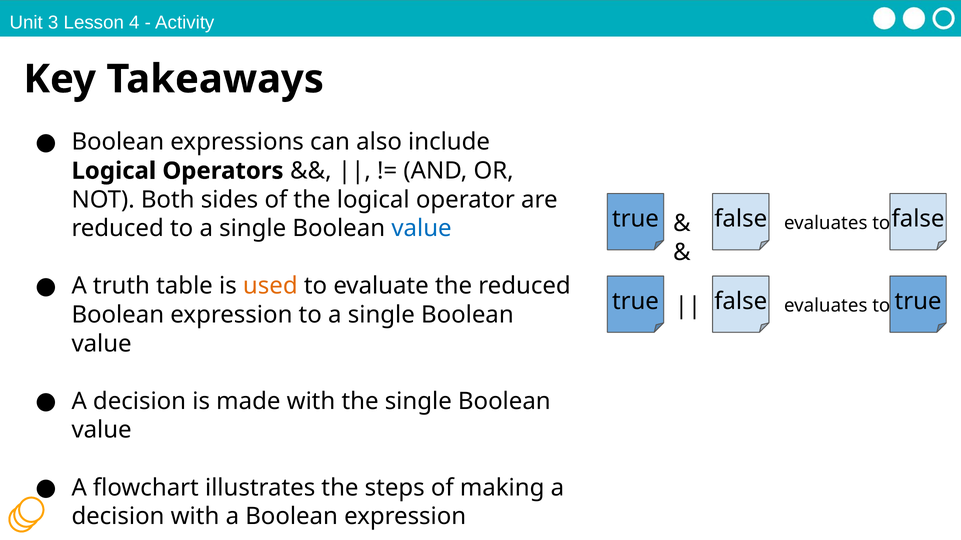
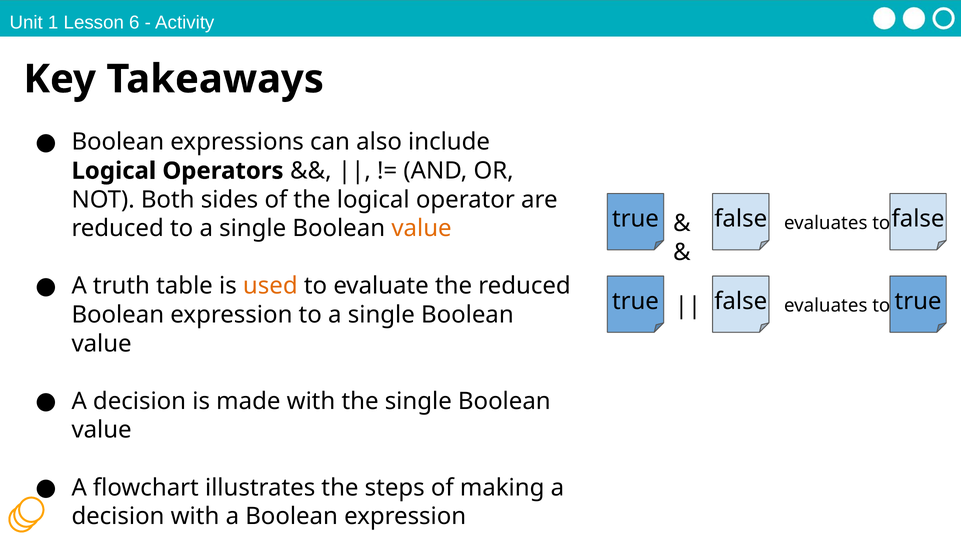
3: 3 -> 1 (53, 23)
4: 4 -> 6 (134, 23)
value colour: blue -> orange (422, 229)
